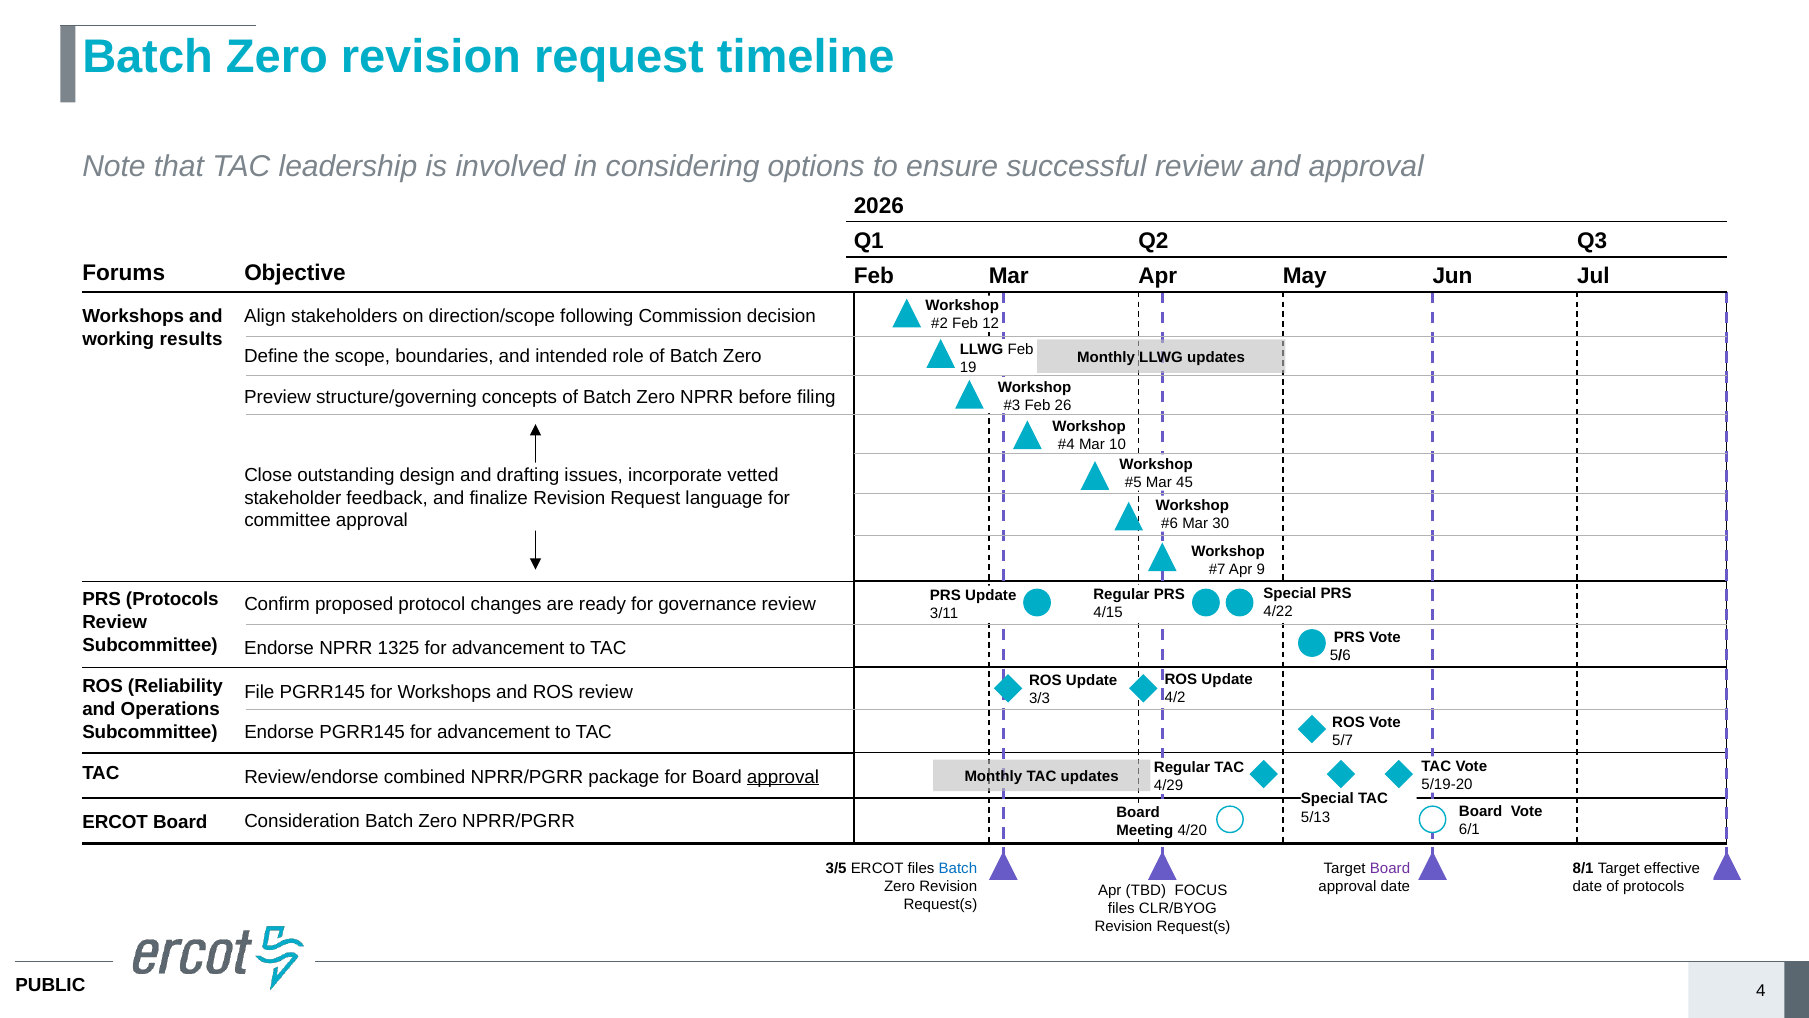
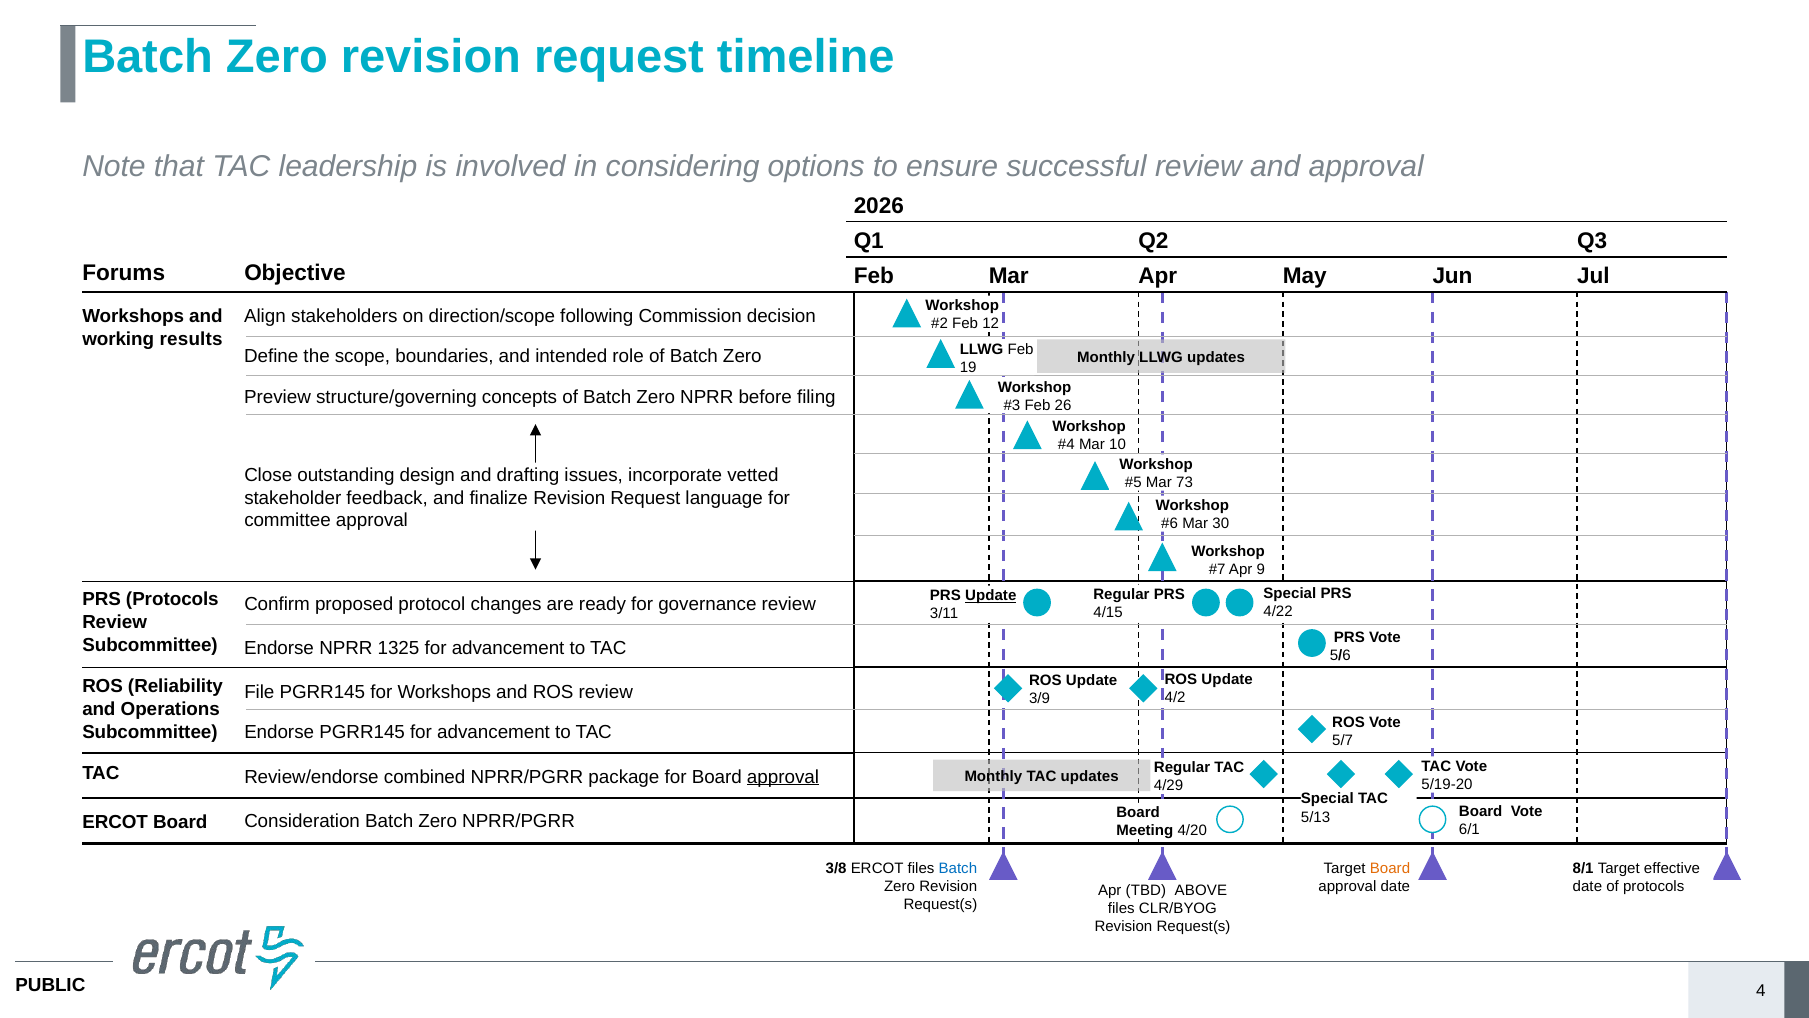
45: 45 -> 73 (1185, 482)
Update underline: none -> present (991, 595)
3/3: 3/3 -> 3/9 (1040, 698)
3/5: 3/5 -> 3/8 (836, 868)
Board colour: purple -> orange (1390, 868)
FOCUS: FOCUS -> ABOVE (1201, 890)
